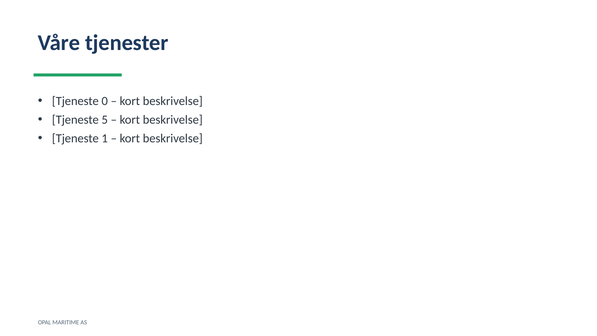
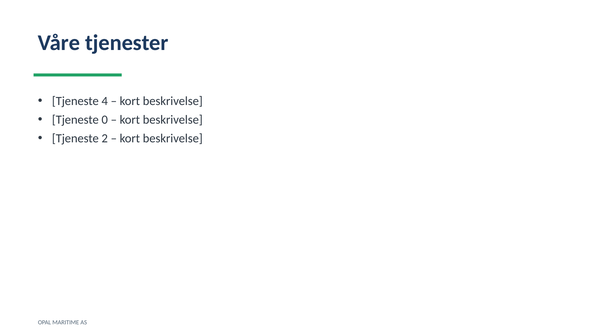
0: 0 -> 4 (105, 101)
5: 5 -> 0 (105, 120)
1: 1 -> 2 (105, 138)
